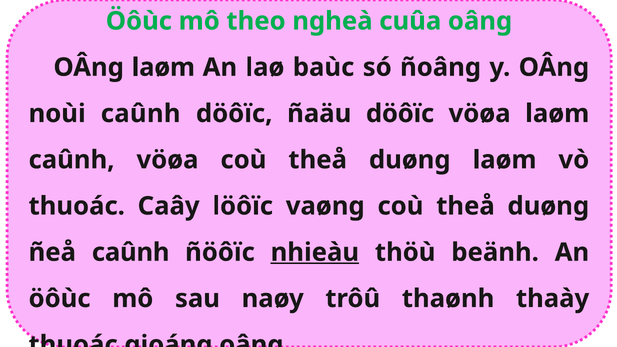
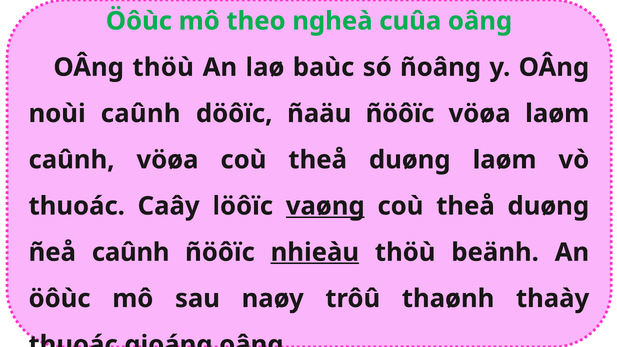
OÂng laøm: laøm -> thöù (163, 67)
ñaäu döôïc: döôïc -> ñöôïc (400, 114)
vaøng underline: none -> present (325, 206)
